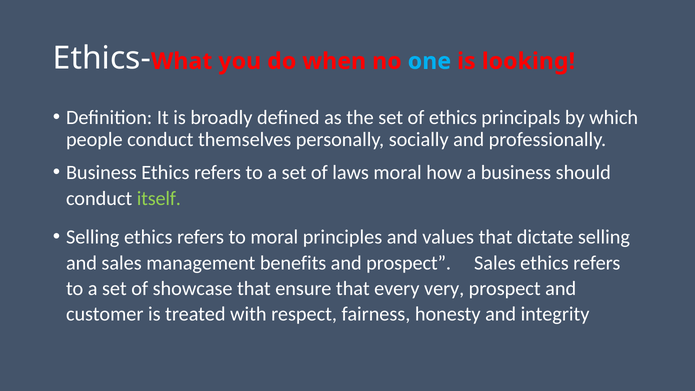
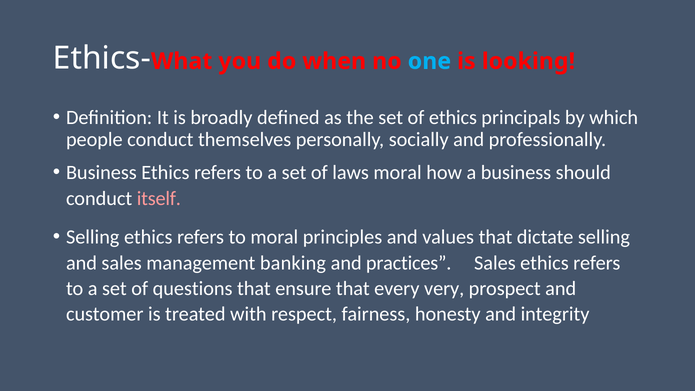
itself colour: light green -> pink (159, 198)
benefits: benefits -> banking (293, 263)
and prospect: prospect -> practices (409, 263)
showcase: showcase -> questions (193, 288)
